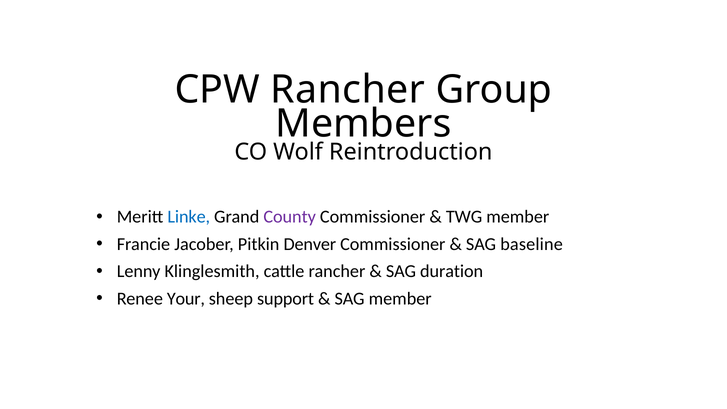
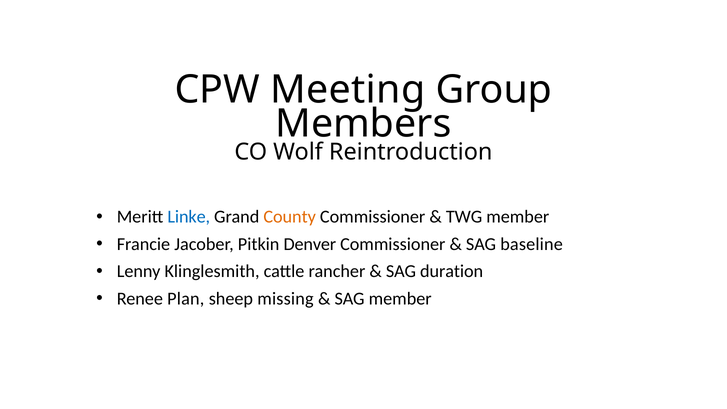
CPW Rancher: Rancher -> Meeting (348, 90)
County colour: purple -> orange (290, 217)
Your: Your -> Plan (186, 298)
support: support -> missing (285, 298)
